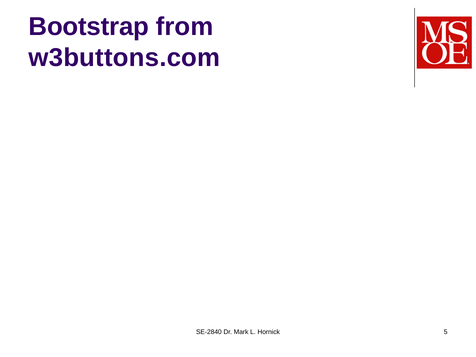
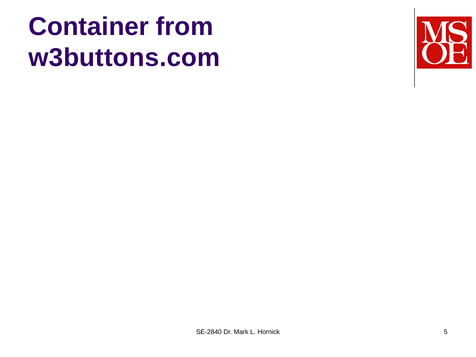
Bootstrap: Bootstrap -> Container (89, 27)
